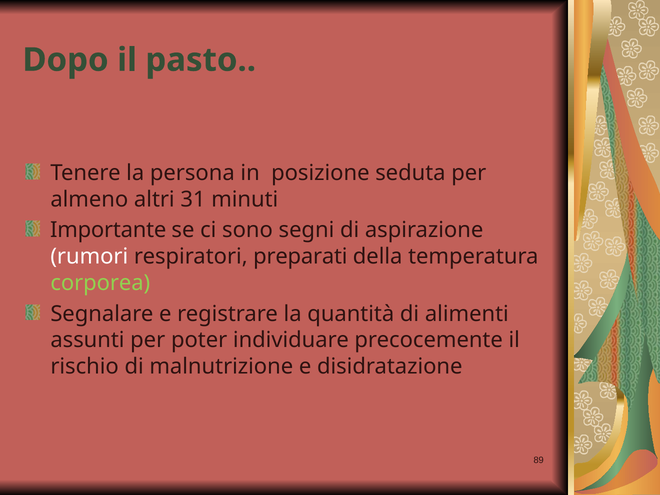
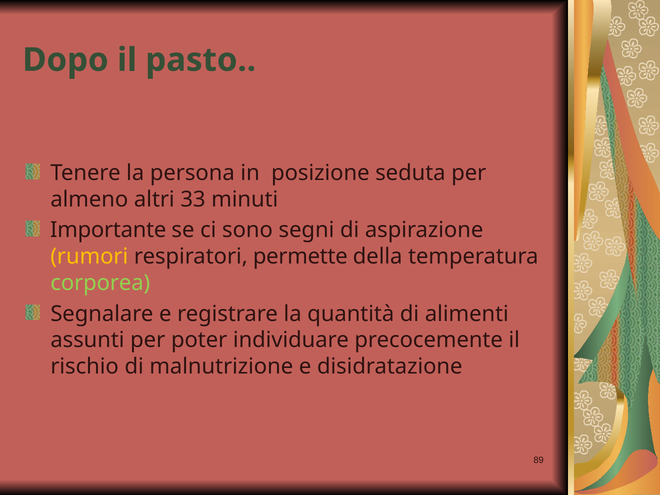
31: 31 -> 33 (193, 199)
rumori colour: white -> yellow (89, 257)
preparati: preparati -> permette (300, 257)
